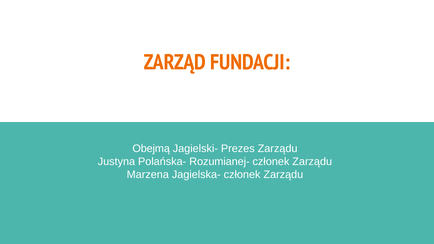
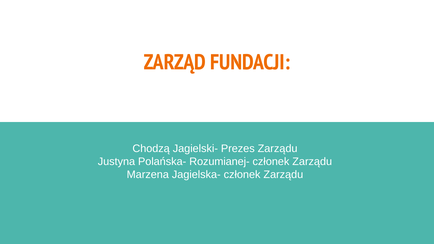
Obejmą: Obejmą -> Chodzą (151, 149)
